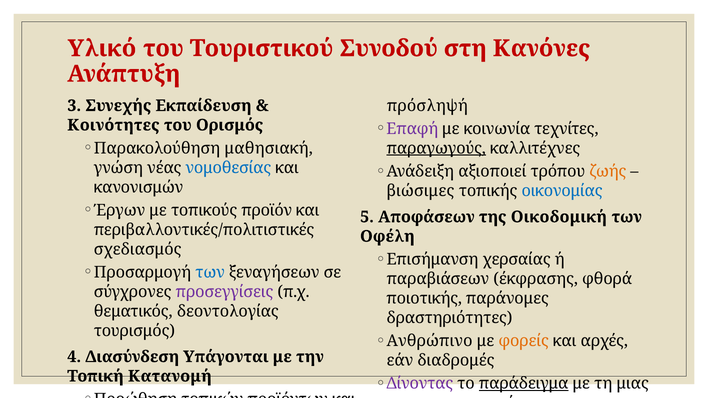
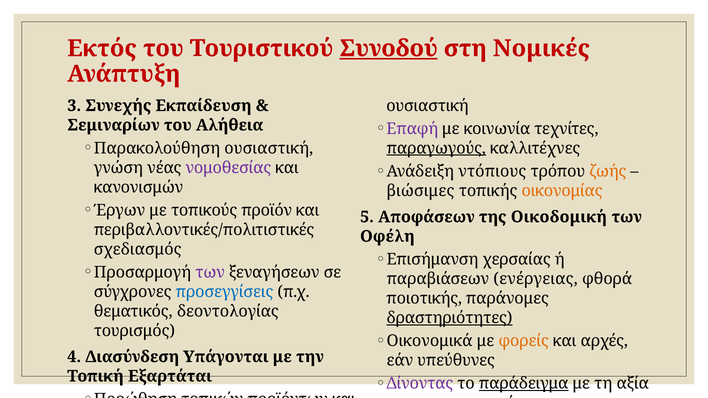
Υλικό: Υλικό -> Εκτός (102, 48)
Συνοδού underline: none -> present (389, 48)
Κανόνες: Κανόνες -> Νομικές (541, 48)
πρόσληψή: πρόσληψή -> ουσιαστική (427, 106)
Κοινότητες: Κοινότητες -> Σεμιναρίων (113, 125)
Ορισμός: Ορισμός -> Αλήθεια (230, 125)
Παρακολούθηση μαθησιακή: μαθησιακή -> ουσιαστική (269, 148)
νομοθεσίας colour: blue -> purple (228, 168)
αξιοποιεί: αξιοποιεί -> ντόπιους (492, 171)
οικονομίας colour: blue -> orange (562, 191)
των colour: blue -> purple (210, 272)
έκφρασης: έκφρασης -> ενέργειας (536, 279)
προσεγγίσεις colour: purple -> blue (224, 292)
δραστηριότητες underline: none -> present (449, 318)
Ανθρώπινο: Ανθρώπινο -> Οικονομικά (430, 341)
διαδρομές: διαδρομές -> υπεύθυνες (456, 361)
Κατανομή: Κατανομή -> Εξαρτάται (170, 376)
μιας: μιας -> αξία (633, 384)
